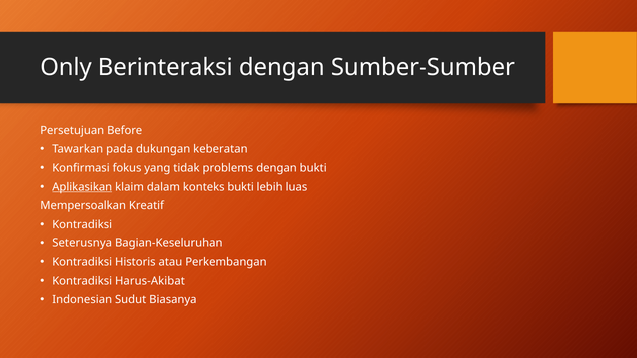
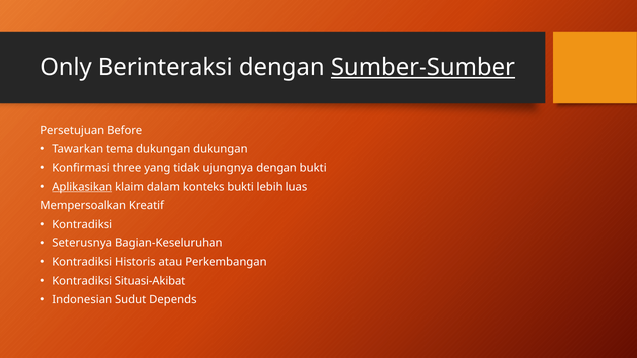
Sumber-Sumber underline: none -> present (423, 67)
pada: pada -> tema (120, 149)
dukungan keberatan: keberatan -> dukungan (220, 149)
fokus: fokus -> three (127, 168)
problems: problems -> ujungnya (228, 168)
Harus-Akibat: Harus-Akibat -> Situasi-Akibat (150, 281)
Biasanya: Biasanya -> Depends (173, 300)
